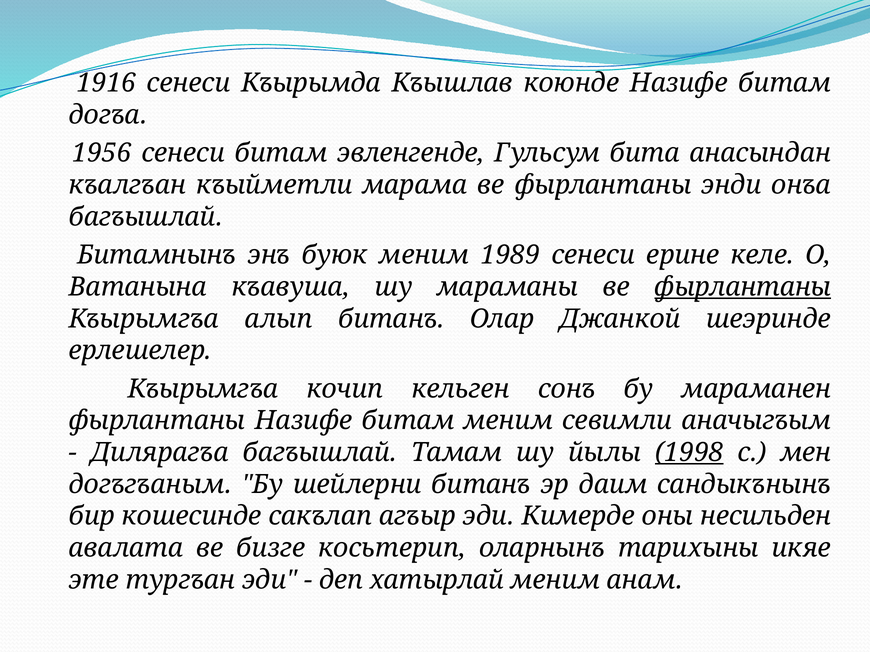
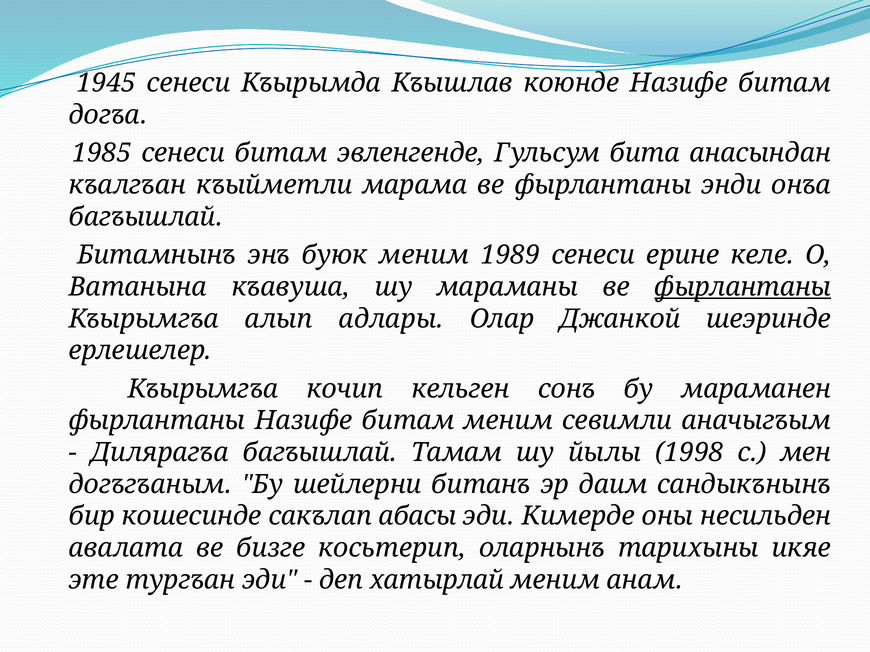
1916: 1916 -> 1945 (107, 83)
1956: 1956 -> 1985 (102, 153)
алып битанъ: битанъ -> адлары (391, 319)
1998 underline: present -> none (689, 453)
агъыр: агъыр -> абасы (418, 517)
